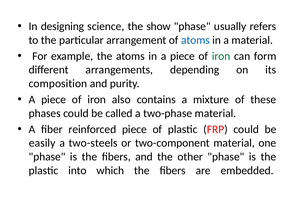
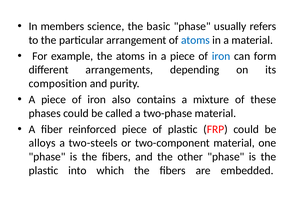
designing: designing -> members (62, 26)
show: show -> basic (158, 26)
iron colour: green -> blue (221, 56)
easily: easily -> alloys (42, 143)
